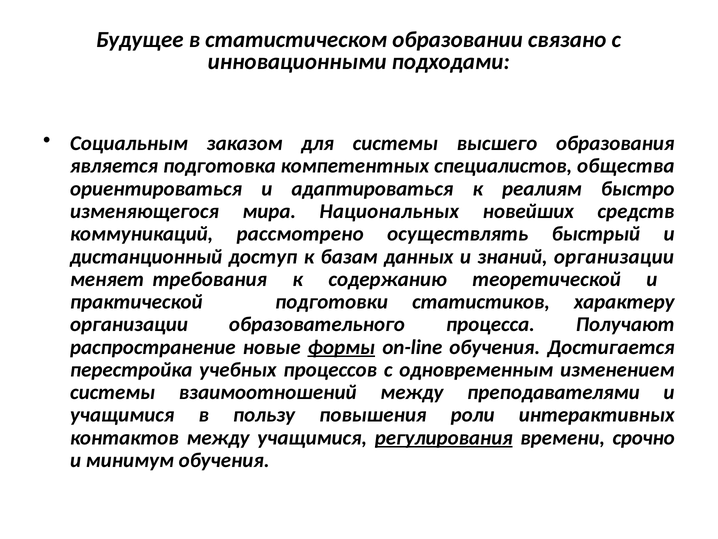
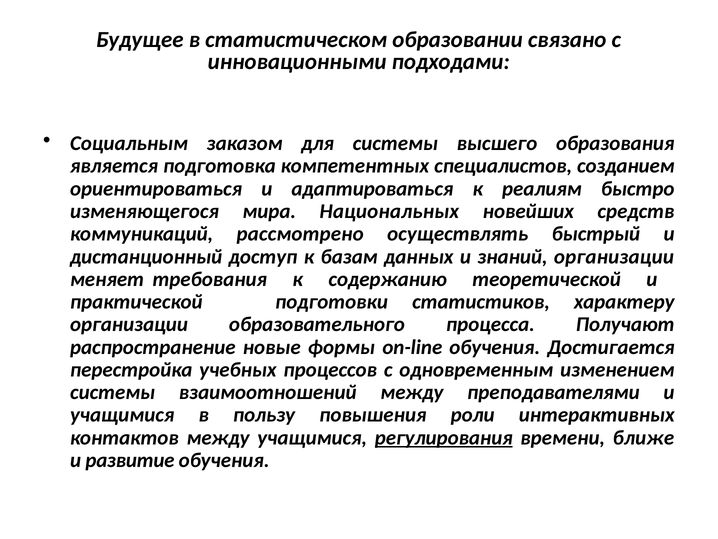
общества: общества -> созданием (626, 166)
формы underline: present -> none (341, 347)
срочно: срочно -> ближе (643, 437)
минимум: минимум -> развитие (130, 460)
